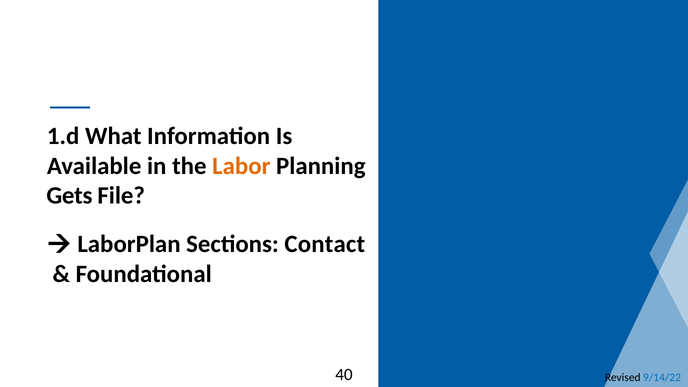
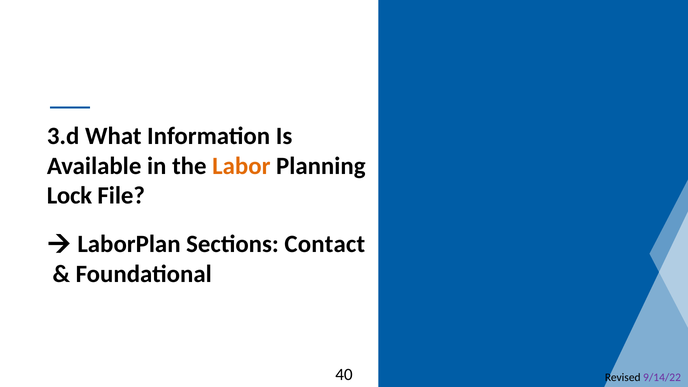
1.d: 1.d -> 3.d (63, 136)
Gets: Gets -> Lock (69, 196)
9/14/22 colour: blue -> purple (662, 377)
